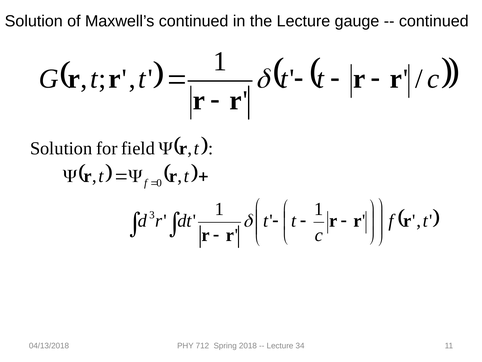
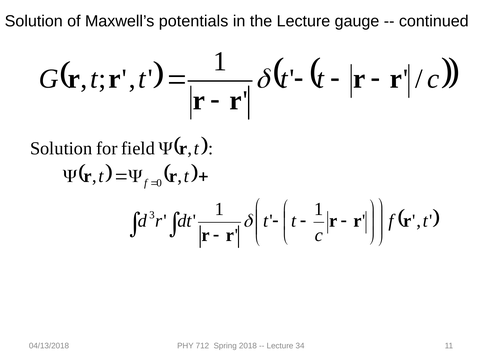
Maxwell’s continued: continued -> potentials (194, 21)
